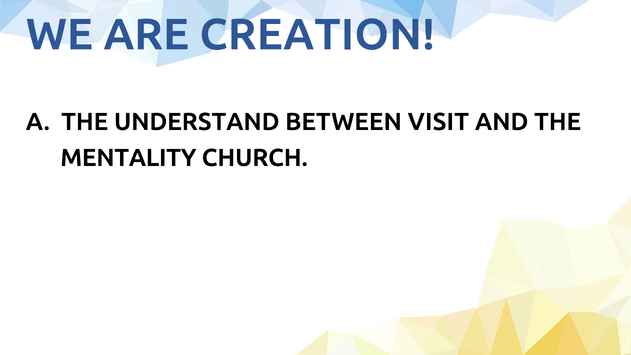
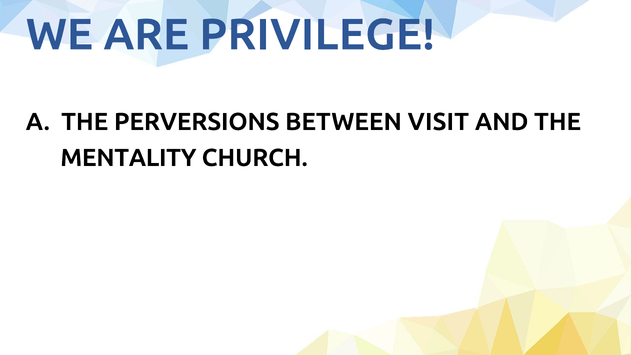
CREATION: CREATION -> PRIVILEGE (317, 35)
UNDERSTAND: UNDERSTAND -> PERVERSIONS (197, 122)
